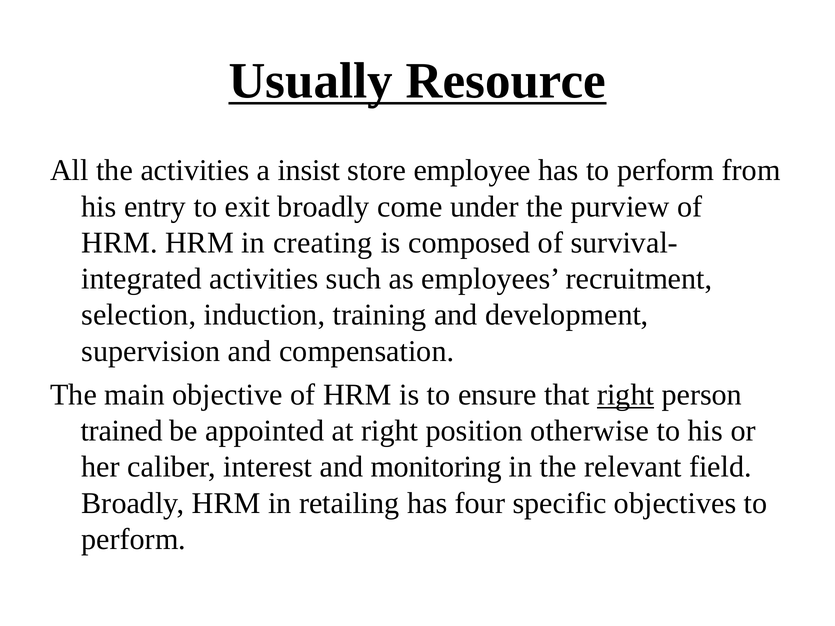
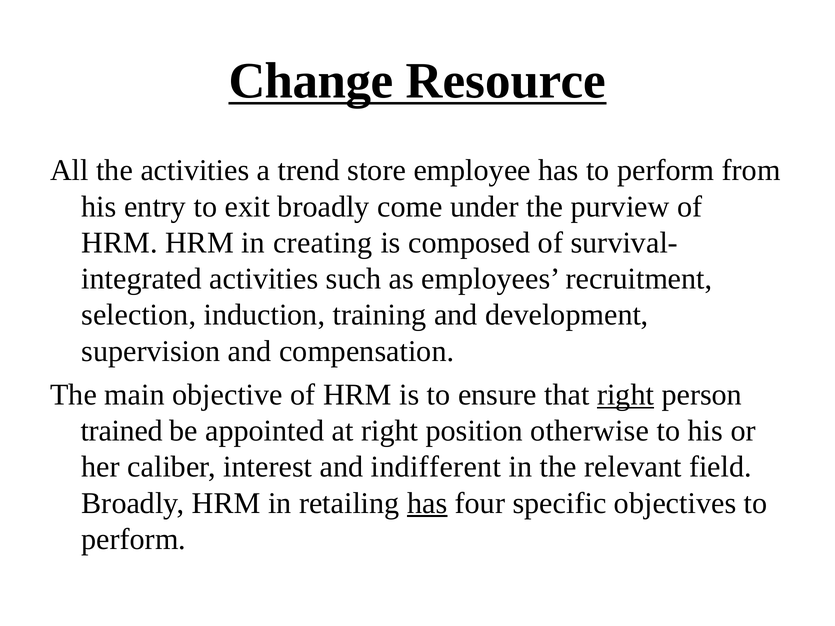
Usually: Usually -> Change (311, 81)
insist: insist -> trend (309, 170)
monitoring: monitoring -> indifferent (436, 467)
has underline: none -> present (427, 503)
